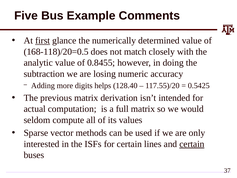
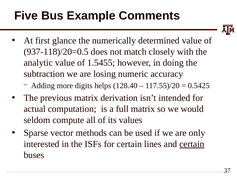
first underline: present -> none (43, 41)
168-118)/20=0.5: 168-118)/20=0.5 -> 937-118)/20=0.5 (56, 52)
0.8455: 0.8455 -> 1.5455 (101, 63)
